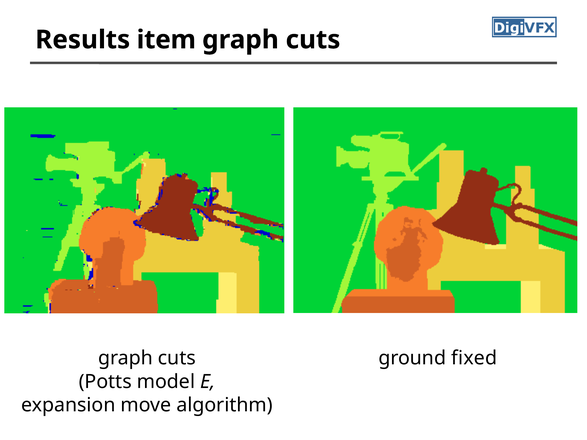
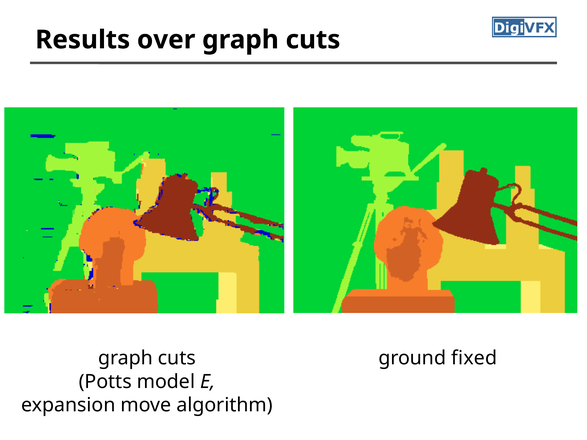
item: item -> over (166, 40)
